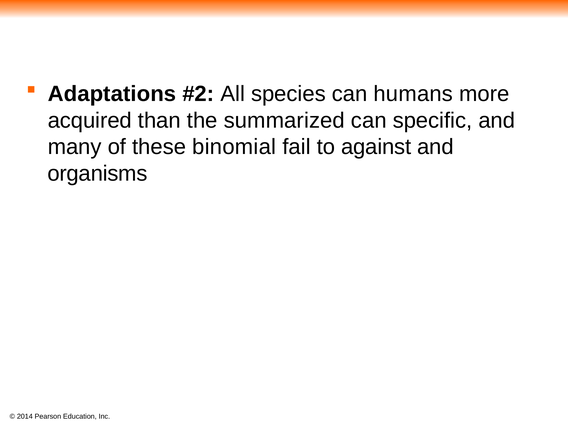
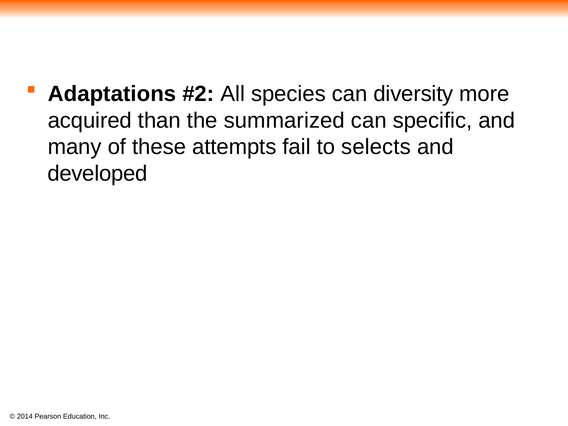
humans: humans -> diversity (413, 94)
binomial: binomial -> attempts (234, 147)
against: against -> selects (376, 147)
organisms: organisms -> developed (97, 173)
